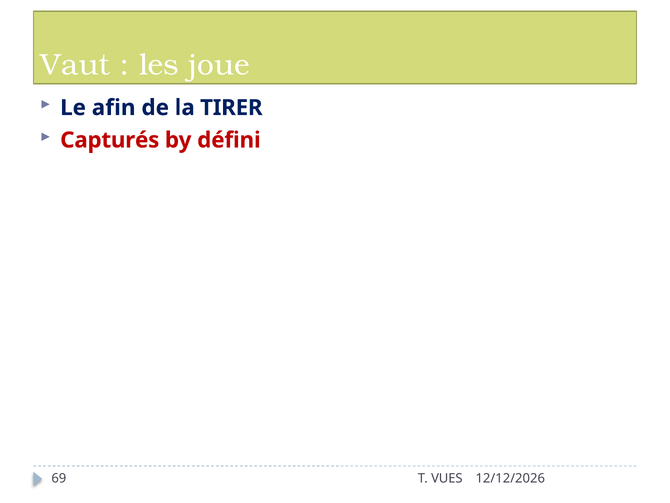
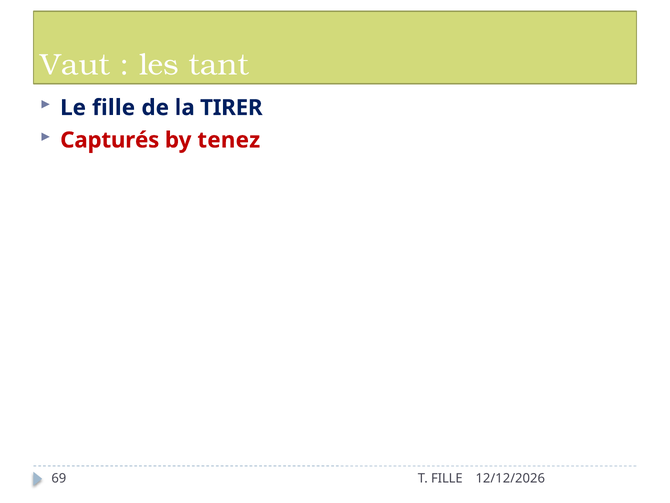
joue: joue -> tant (219, 65)
Le afin: afin -> fille (114, 108)
défini: défini -> tenez (229, 140)
T VUES: VUES -> FILLE (447, 478)
